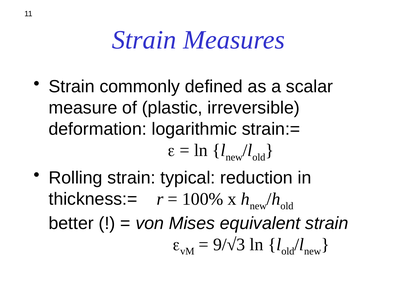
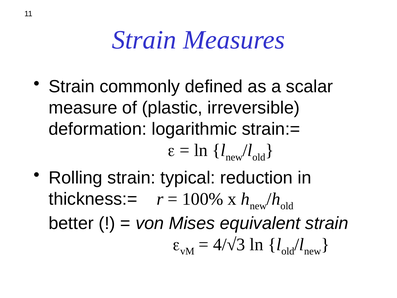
9/√3: 9/√3 -> 4/√3 (229, 244)
